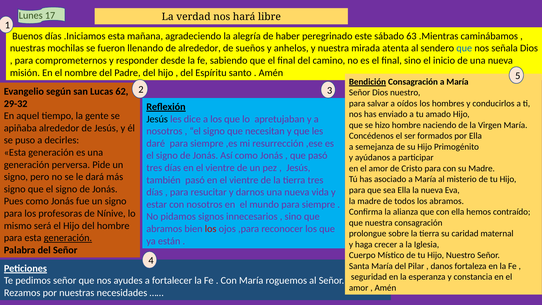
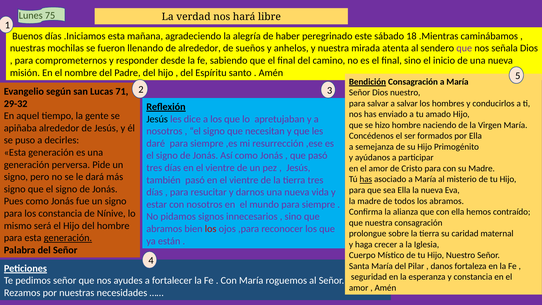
17: 17 -> 75 (50, 15)
63: 63 -> 18 (411, 36)
que colour: blue -> purple (464, 48)
62: 62 -> 71 (122, 91)
a oídos: oídos -> salvar (407, 103)
has underline: none -> present (366, 179)
los profesoras: profesoras -> constancia (60, 213)
